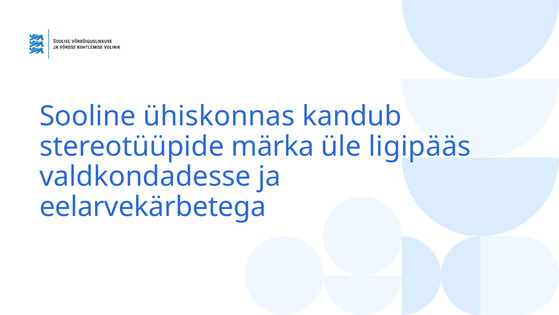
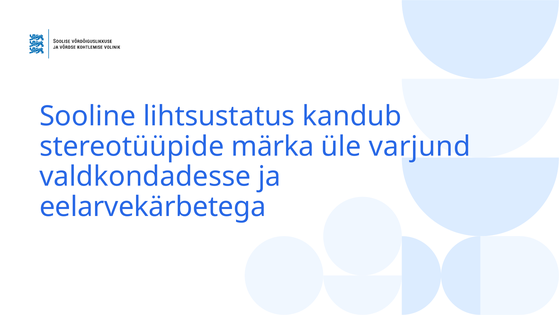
ühiskonnas: ühiskonnas -> lihtsustatus (219, 116)
ligipääs: ligipääs -> varjund (420, 146)
